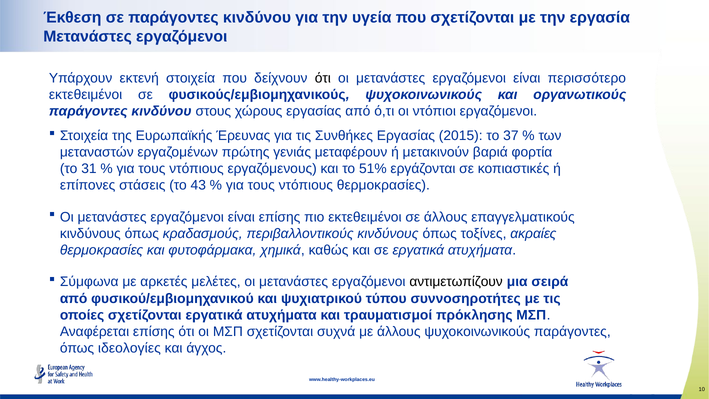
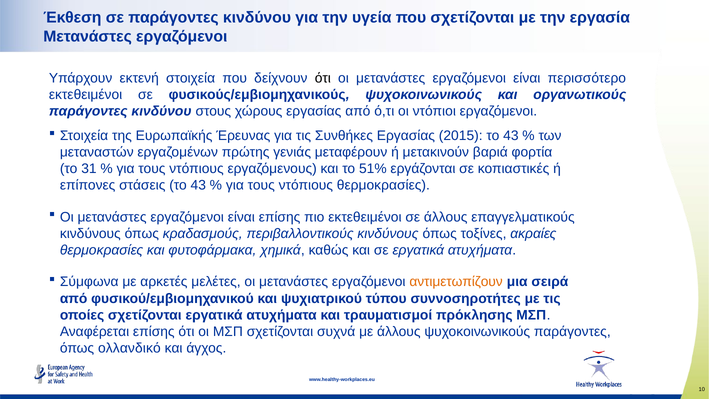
2015 το 37: 37 -> 43 (511, 136)
αντιμετωπίζουν colour: black -> orange (456, 282)
ιδεολογίες: ιδεολογίες -> ολλανδικό (129, 348)
